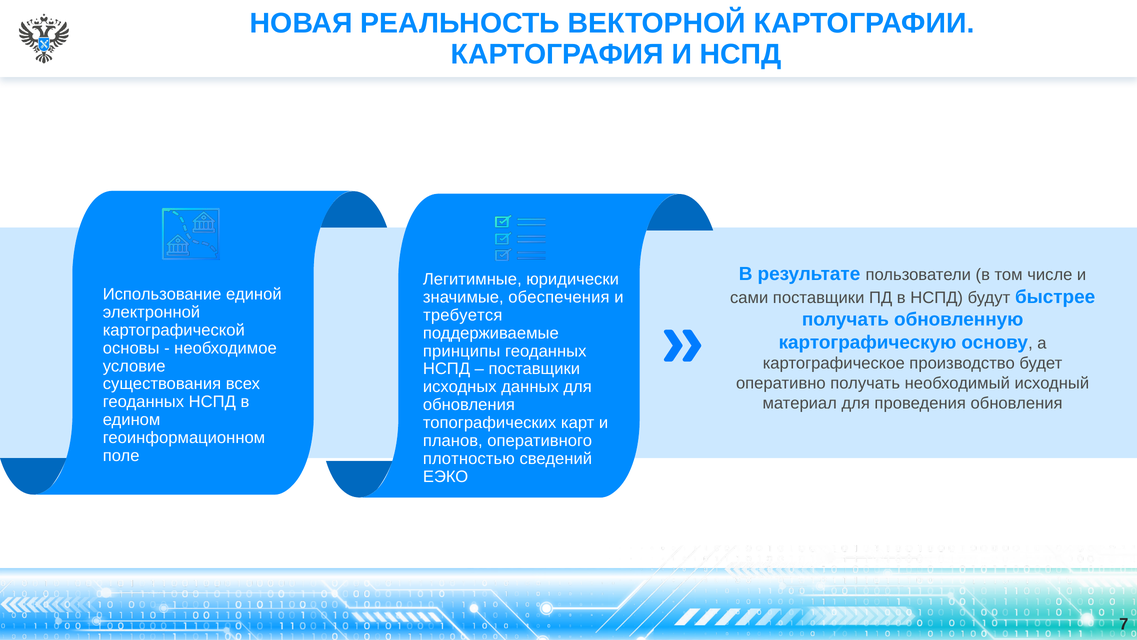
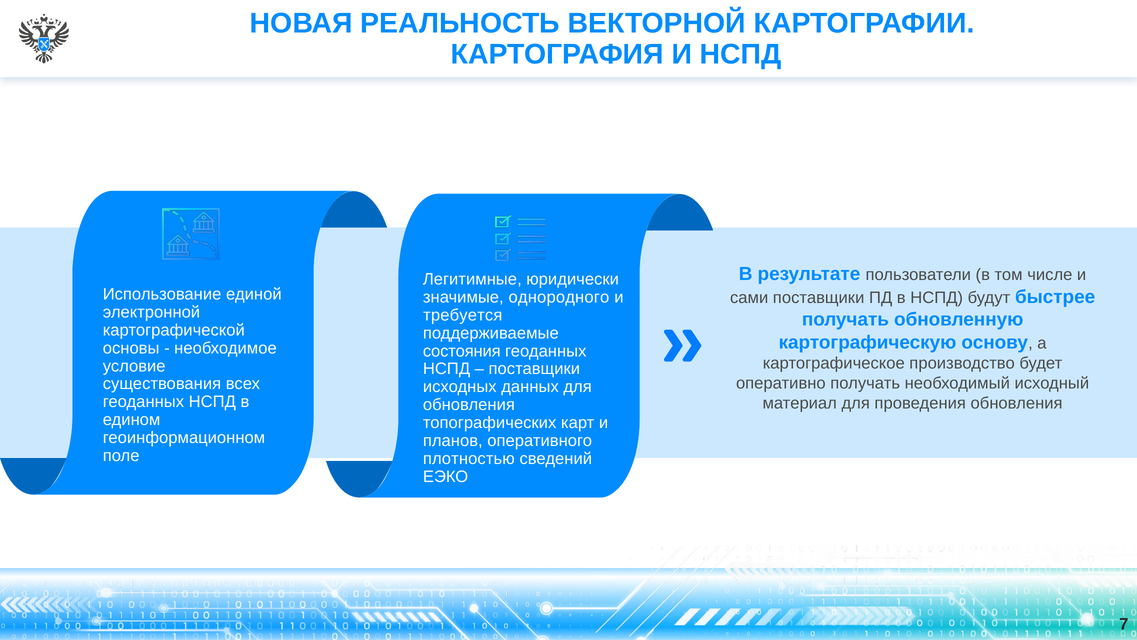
обеспечения: обеспечения -> однородного (559, 297)
принципы: принципы -> состояния (462, 351)
